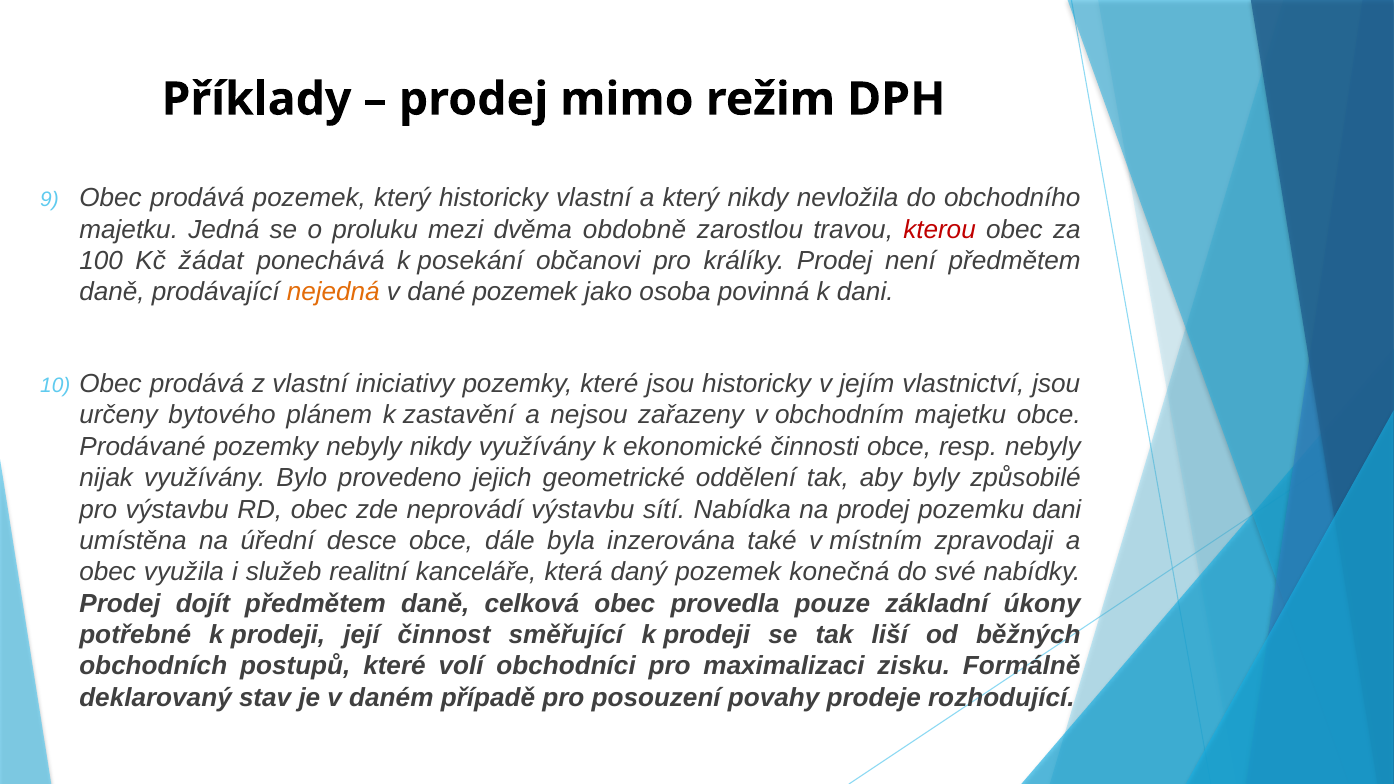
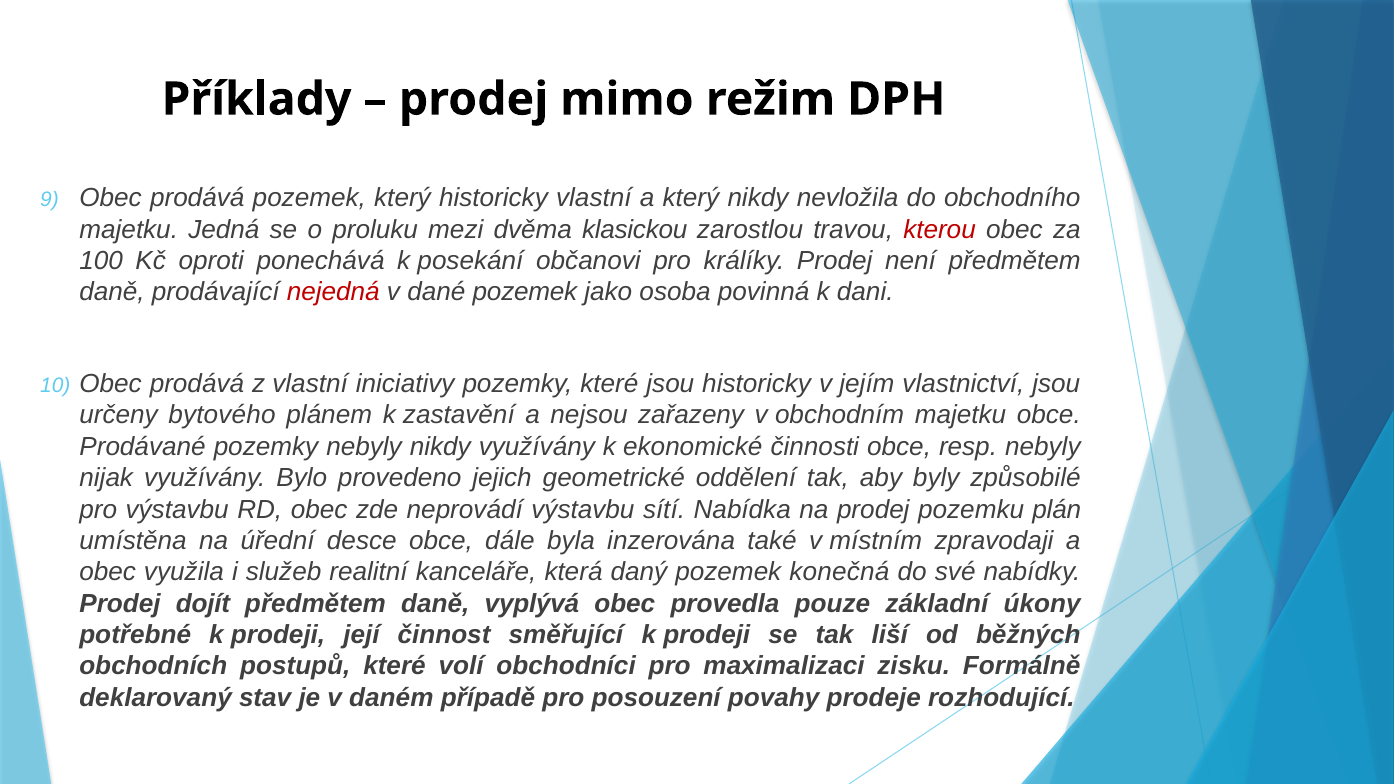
obdobně: obdobně -> klasickou (635, 230)
žádat: žádat -> oproti (211, 261)
nejedná colour: orange -> red (333, 292)
pozemku dani: dani -> plán (1057, 510)
celková: celková -> vyplývá (532, 604)
